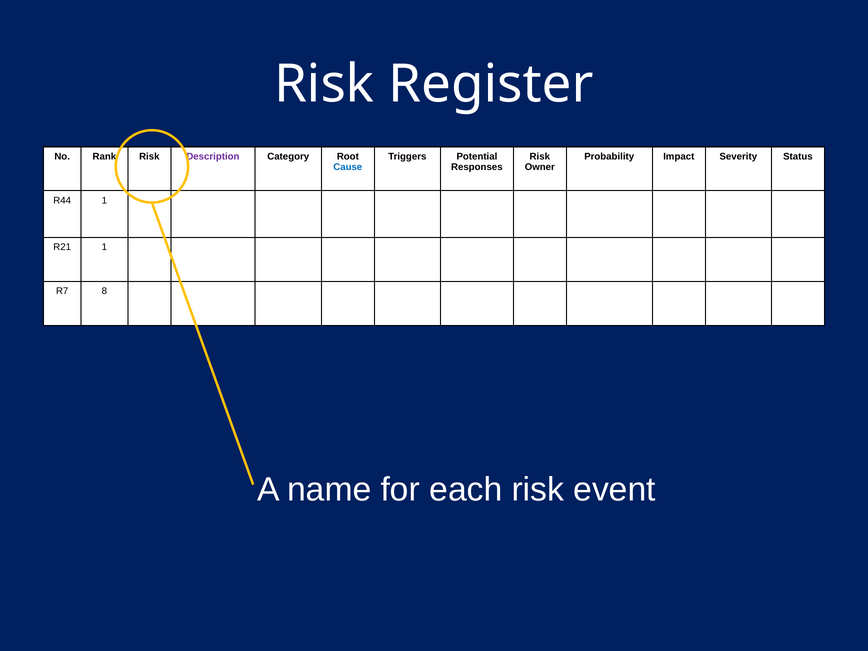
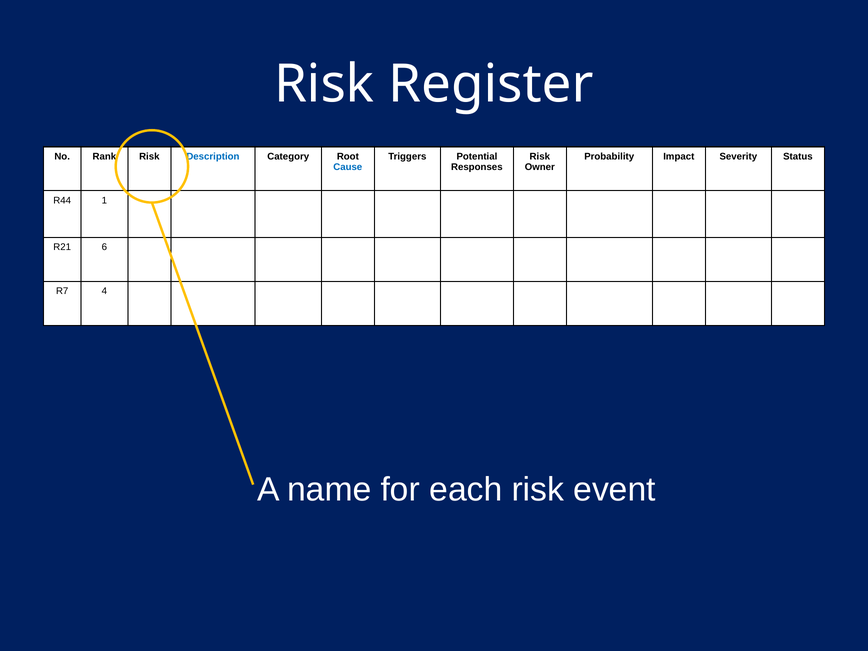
Description colour: purple -> blue (213, 156)
R21 1: 1 -> 6 (104, 247)
8: 8 -> 4 (104, 291)
